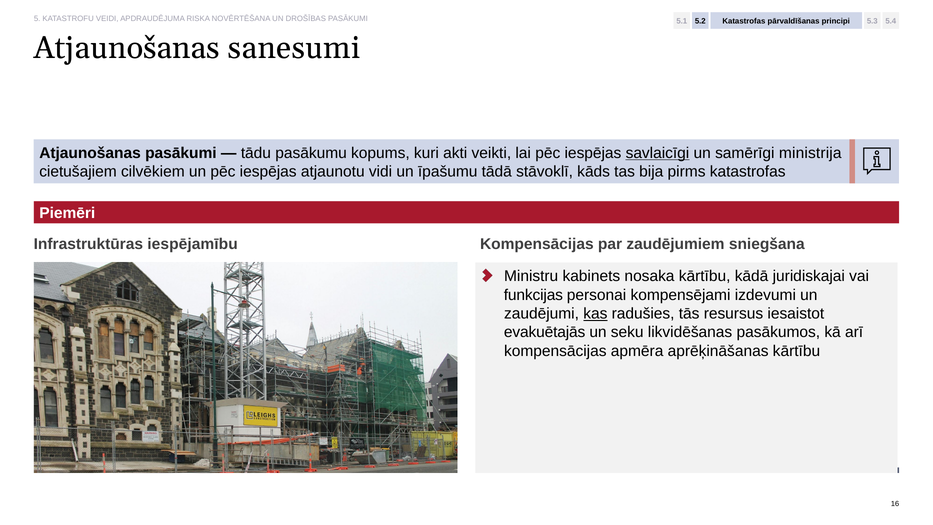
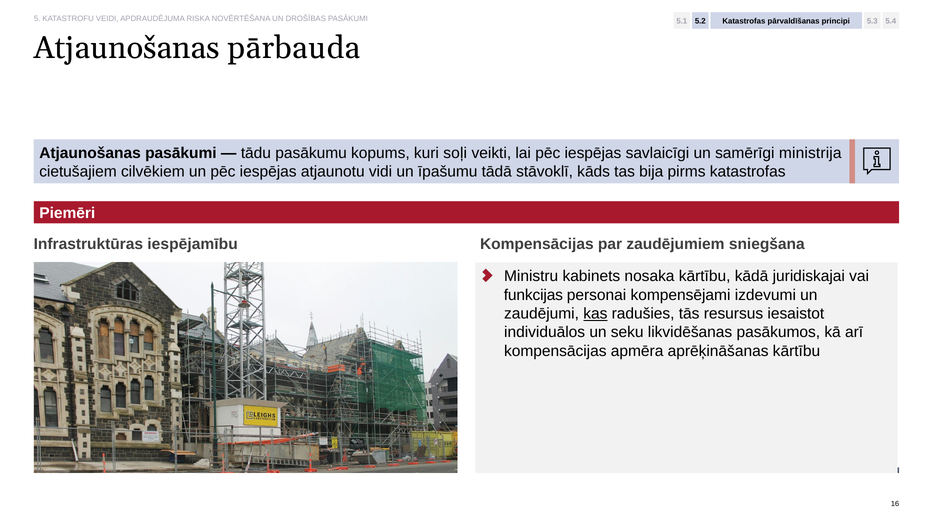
sanesumi: sanesumi -> pārbauda (294, 48)
akti: akti -> soļi (455, 153)
savlaicīgi underline: present -> none (657, 153)
evakuētajās: evakuētajās -> individuālos (545, 332)
